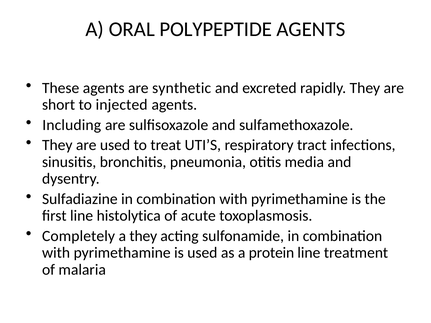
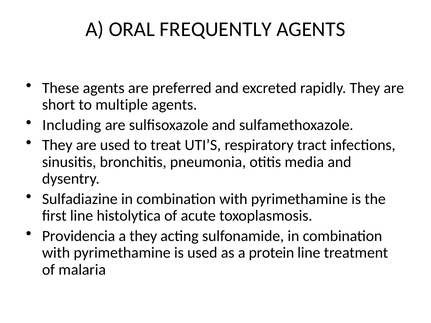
POLYPEPTIDE: POLYPEPTIDE -> FREQUENTLY (216, 29)
synthetic: synthetic -> preferred (182, 88)
injected: injected -> multiple (122, 105)
Completely: Completely -> Providencia (79, 236)
